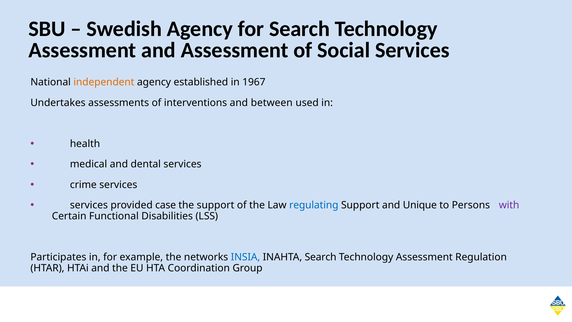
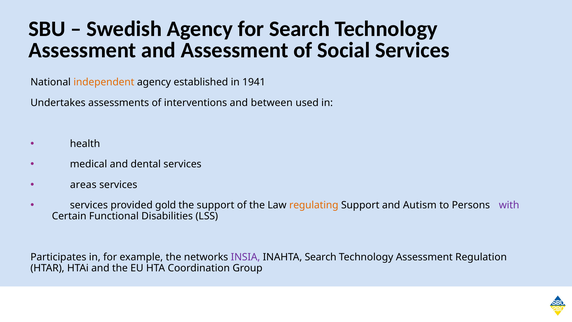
1967: 1967 -> 1941 (254, 82)
crime: crime -> areas (83, 185)
case: case -> gold (166, 205)
regulating colour: blue -> orange (314, 205)
Unique: Unique -> Autism (420, 205)
INSIA colour: blue -> purple (246, 257)
